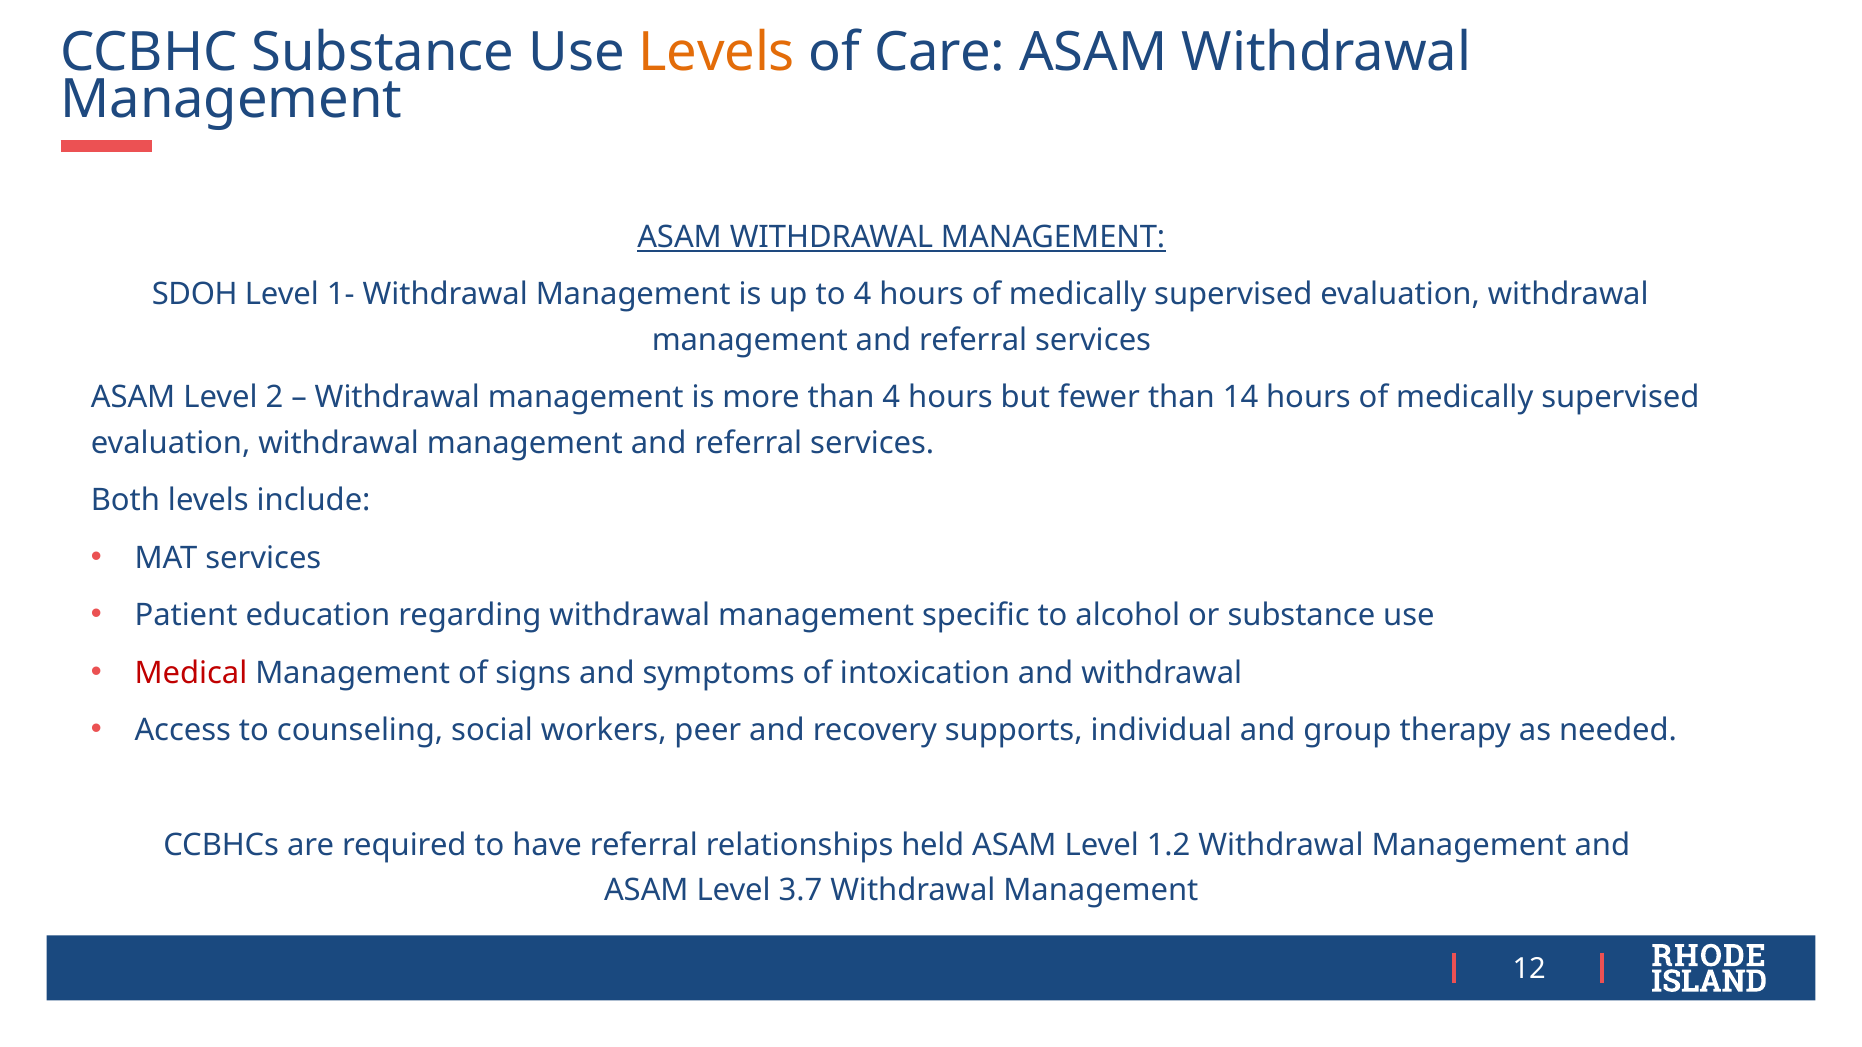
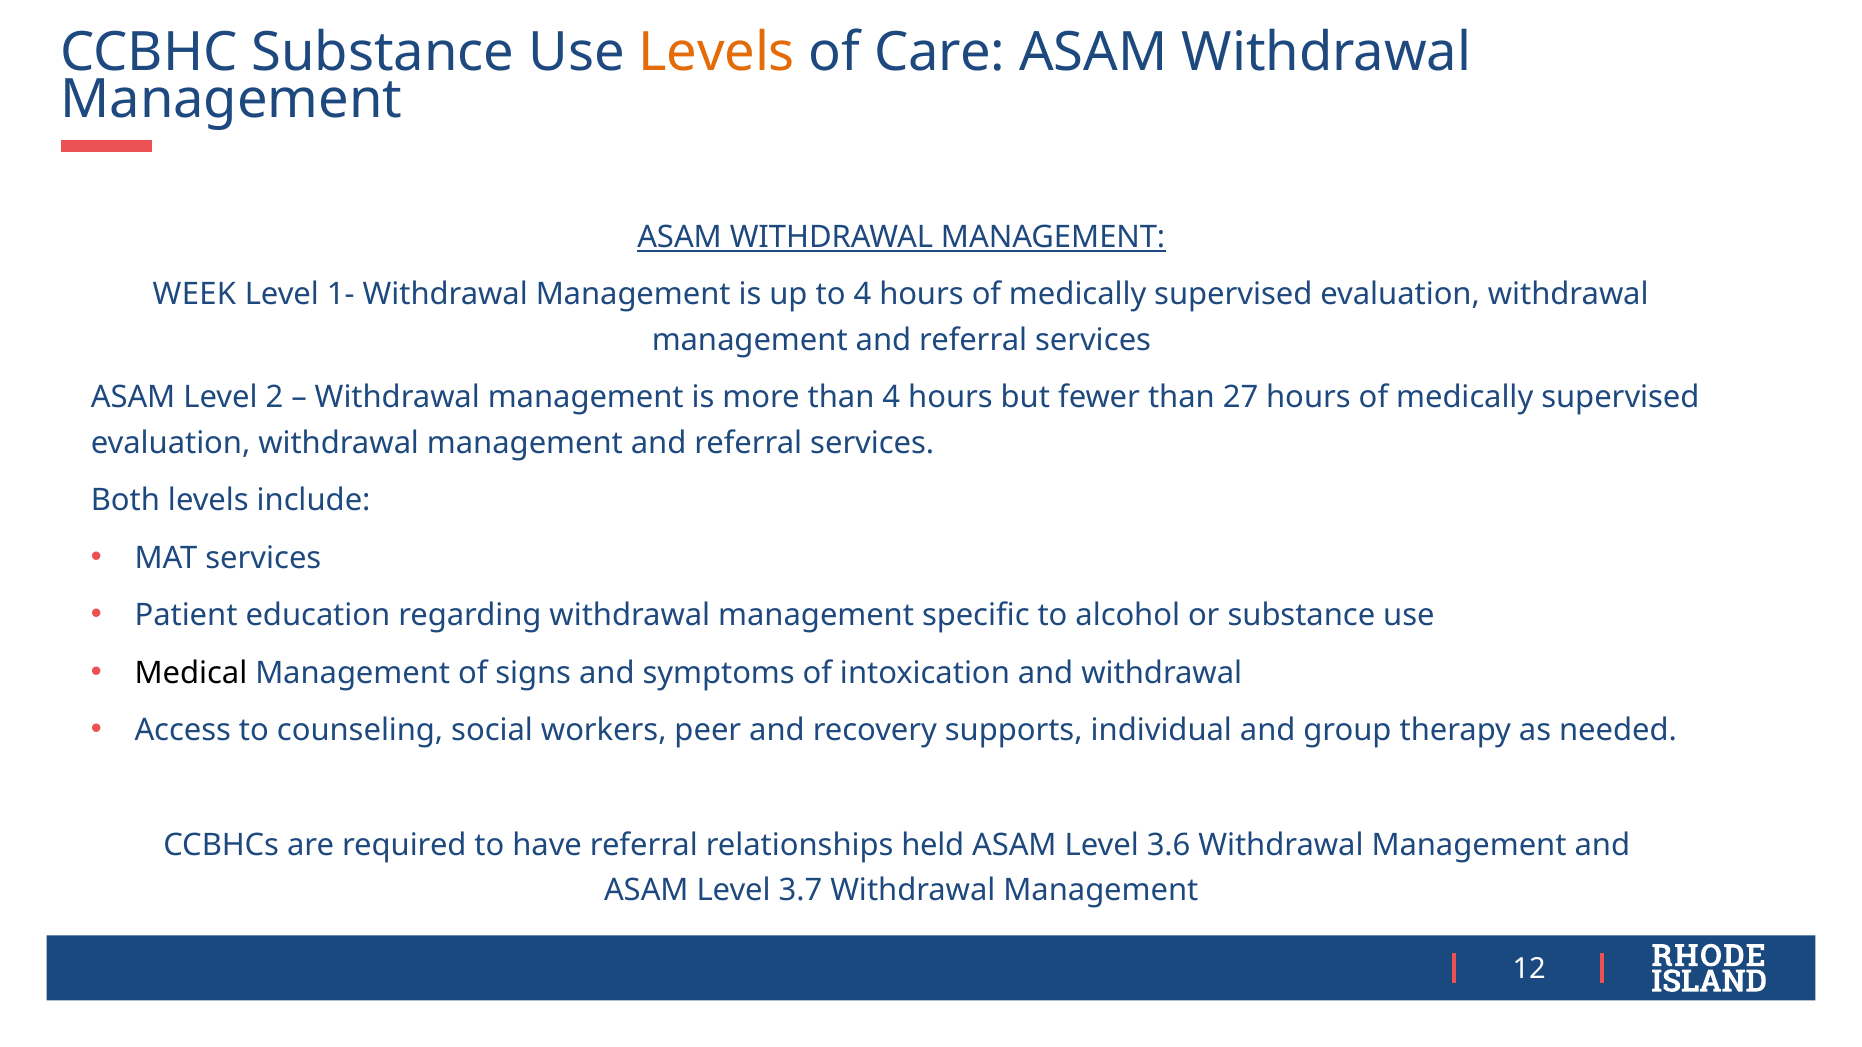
SDOH: SDOH -> WEEK (194, 295)
14: 14 -> 27 (1241, 398)
Medical colour: red -> black (191, 673)
1.2: 1.2 -> 3.6 (1169, 845)
